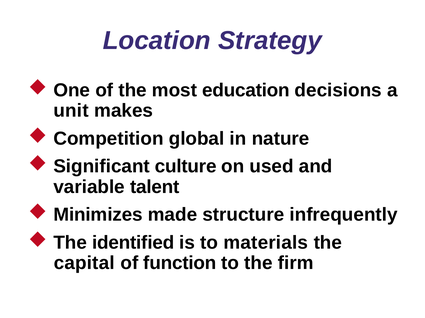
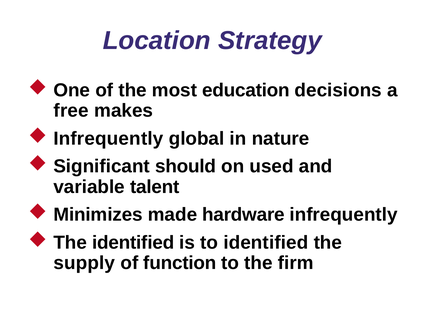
unit: unit -> free (71, 111)
Competition: Competition -> Infrequently (108, 139)
culture: culture -> should (186, 167)
structure: structure -> hardware (243, 215)
to materials: materials -> identified (266, 243)
capital: capital -> supply (84, 264)
